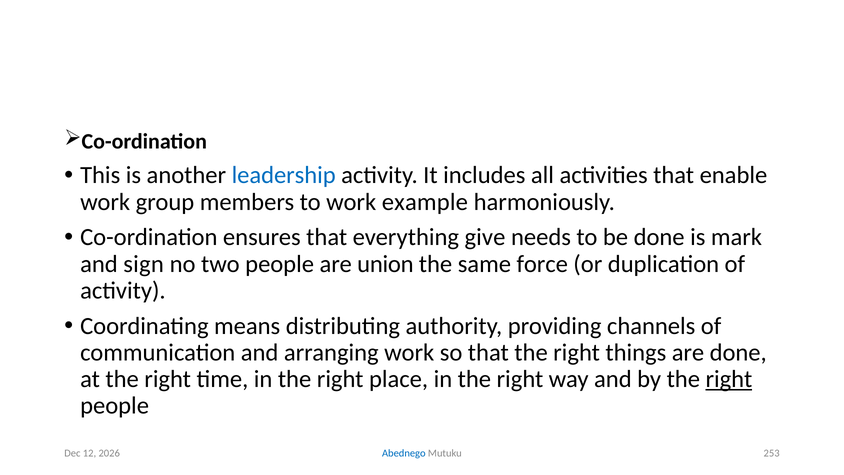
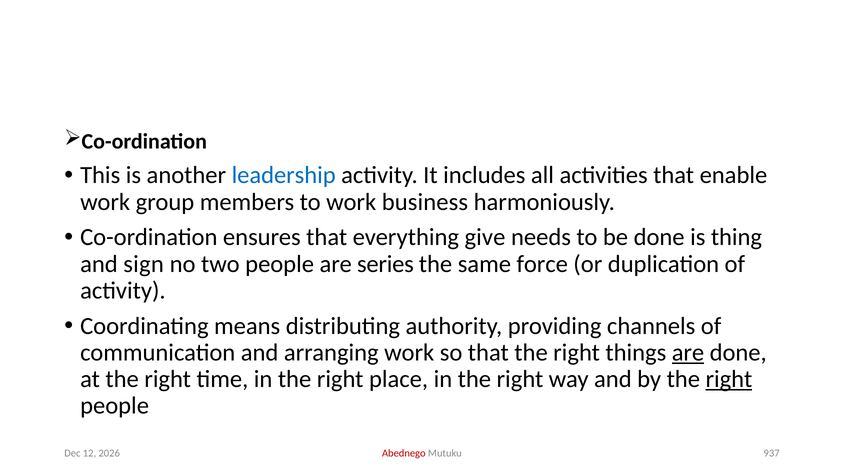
example: example -> business (425, 202)
mark: mark -> thing (736, 237)
union: union -> series (385, 264)
are underline: none -> present (688, 352)
Abednego colour: blue -> red (404, 453)
253: 253 -> 937 (772, 453)
